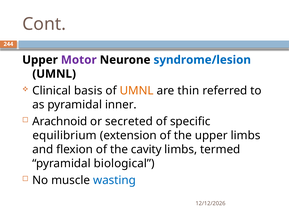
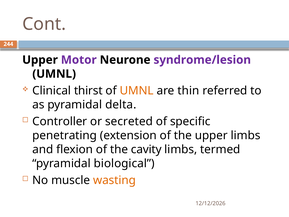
syndrome/lesion colour: blue -> purple (202, 60)
basis: basis -> thirst (88, 91)
inner: inner -> delta (121, 105)
Arachnoid: Arachnoid -> Controller (60, 121)
equilibrium: equilibrium -> penetrating (65, 135)
wasting colour: blue -> orange (114, 180)
